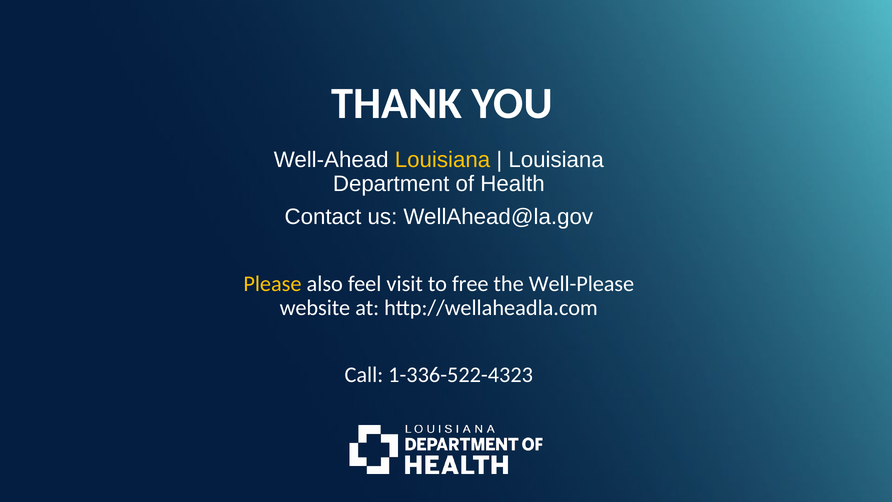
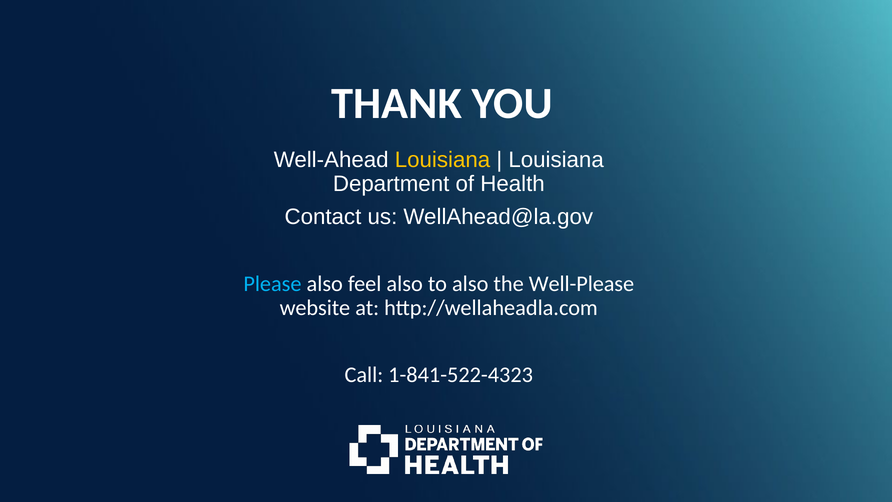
Please colour: yellow -> light blue (272, 284)
feel visit: visit -> also (405, 284)
to free: free -> also (470, 284)
1-336-522-4323: 1-336-522-4323 -> 1-841-522-4323 (461, 375)
